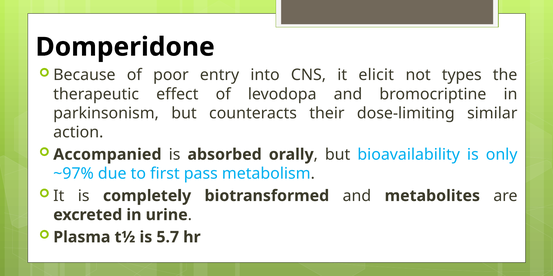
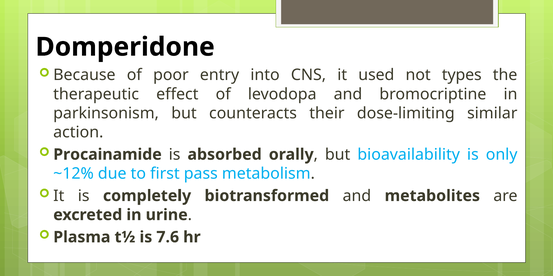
elicit: elicit -> used (376, 75)
Accompanied: Accompanied -> Procainamide (107, 155)
~97%: ~97% -> ~12% (74, 174)
5.7: 5.7 -> 7.6 (168, 238)
